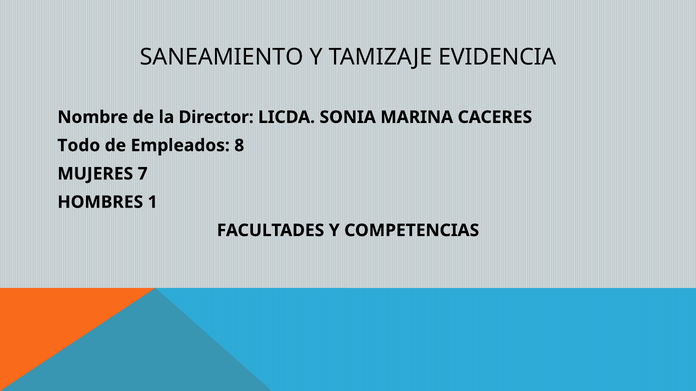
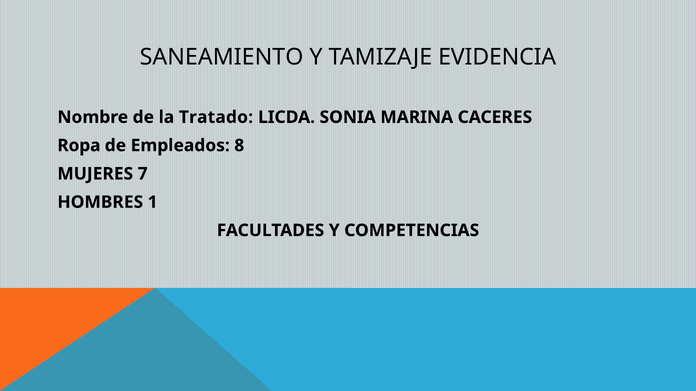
Director: Director -> Tratado (216, 117)
Todo: Todo -> Ropa (79, 146)
